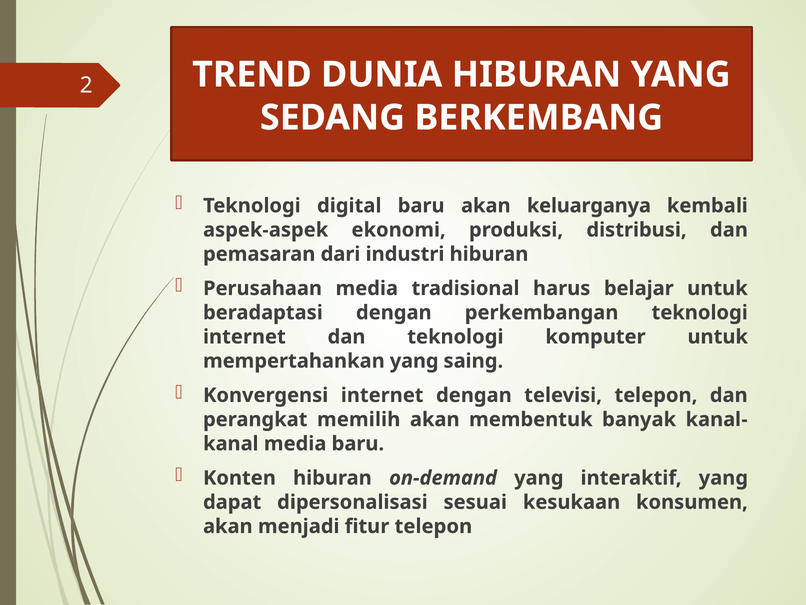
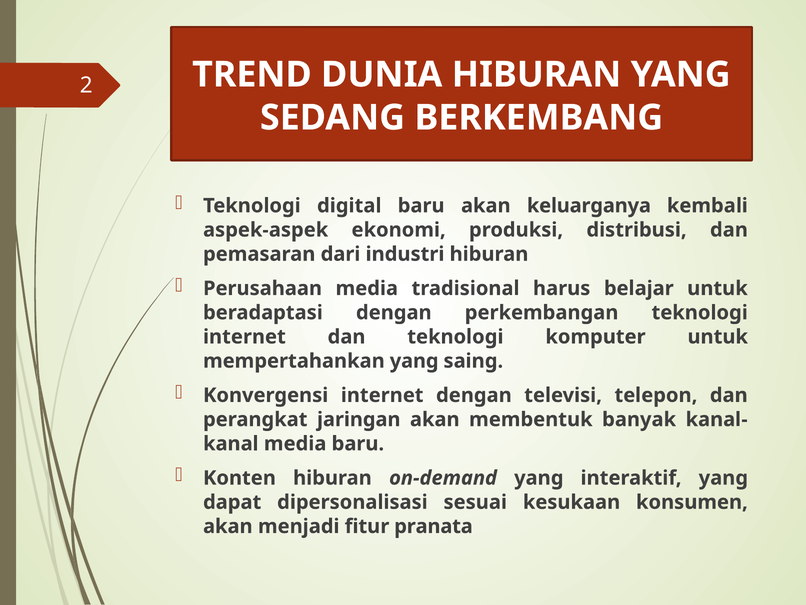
memilih: memilih -> jaringan (359, 419)
fitur telepon: telepon -> pranata (434, 526)
